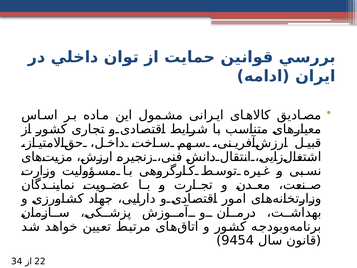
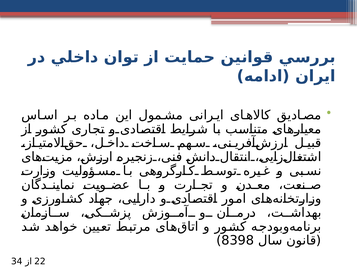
9454: 9454 -> 8398 (238, 240)
